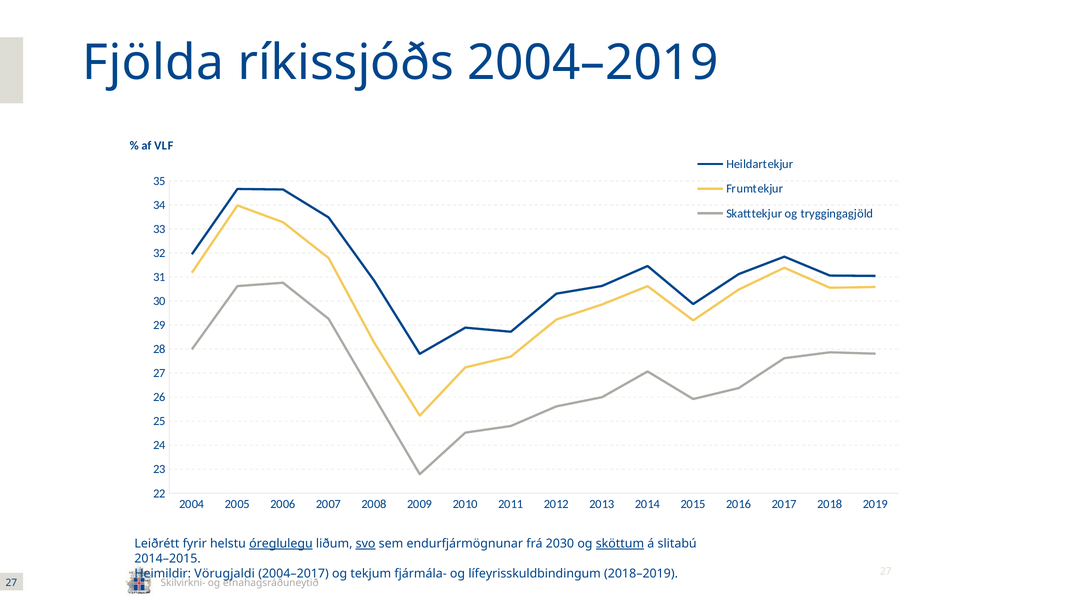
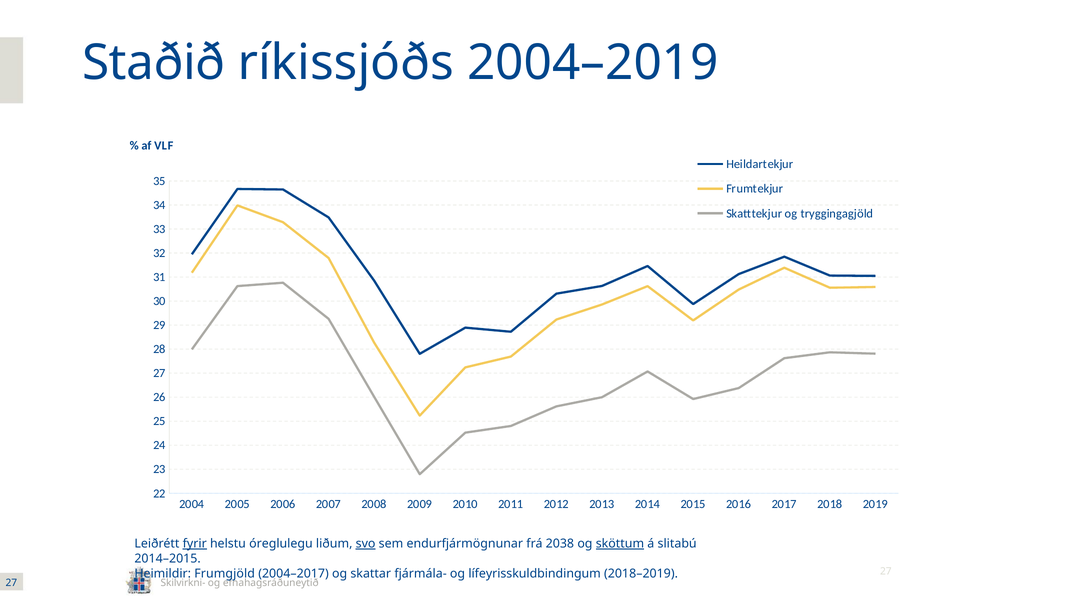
Fjölda: Fjölda -> Staðið (154, 63)
fyrir underline: none -> present (195, 543)
óreglulegu underline: present -> none (281, 543)
2030: 2030 -> 2038 (560, 543)
Vörugjaldi: Vörugjaldi -> Frumgjöld (225, 573)
tekjum: tekjum -> skattar (371, 573)
